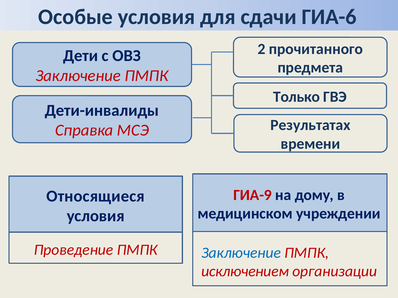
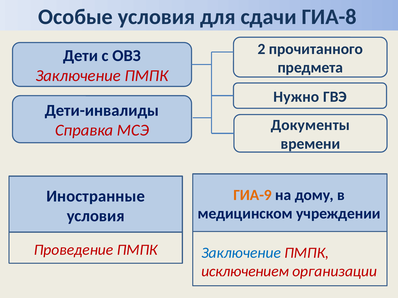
ГИА-6: ГИА-6 -> ГИА-8 (329, 17)
Только: Только -> Нужно (296, 97)
Результатах: Результатах -> Документы (310, 125)
ГИА-9 colour: red -> orange (253, 195)
Относящиеся: Относящиеся -> Иностранные (96, 196)
